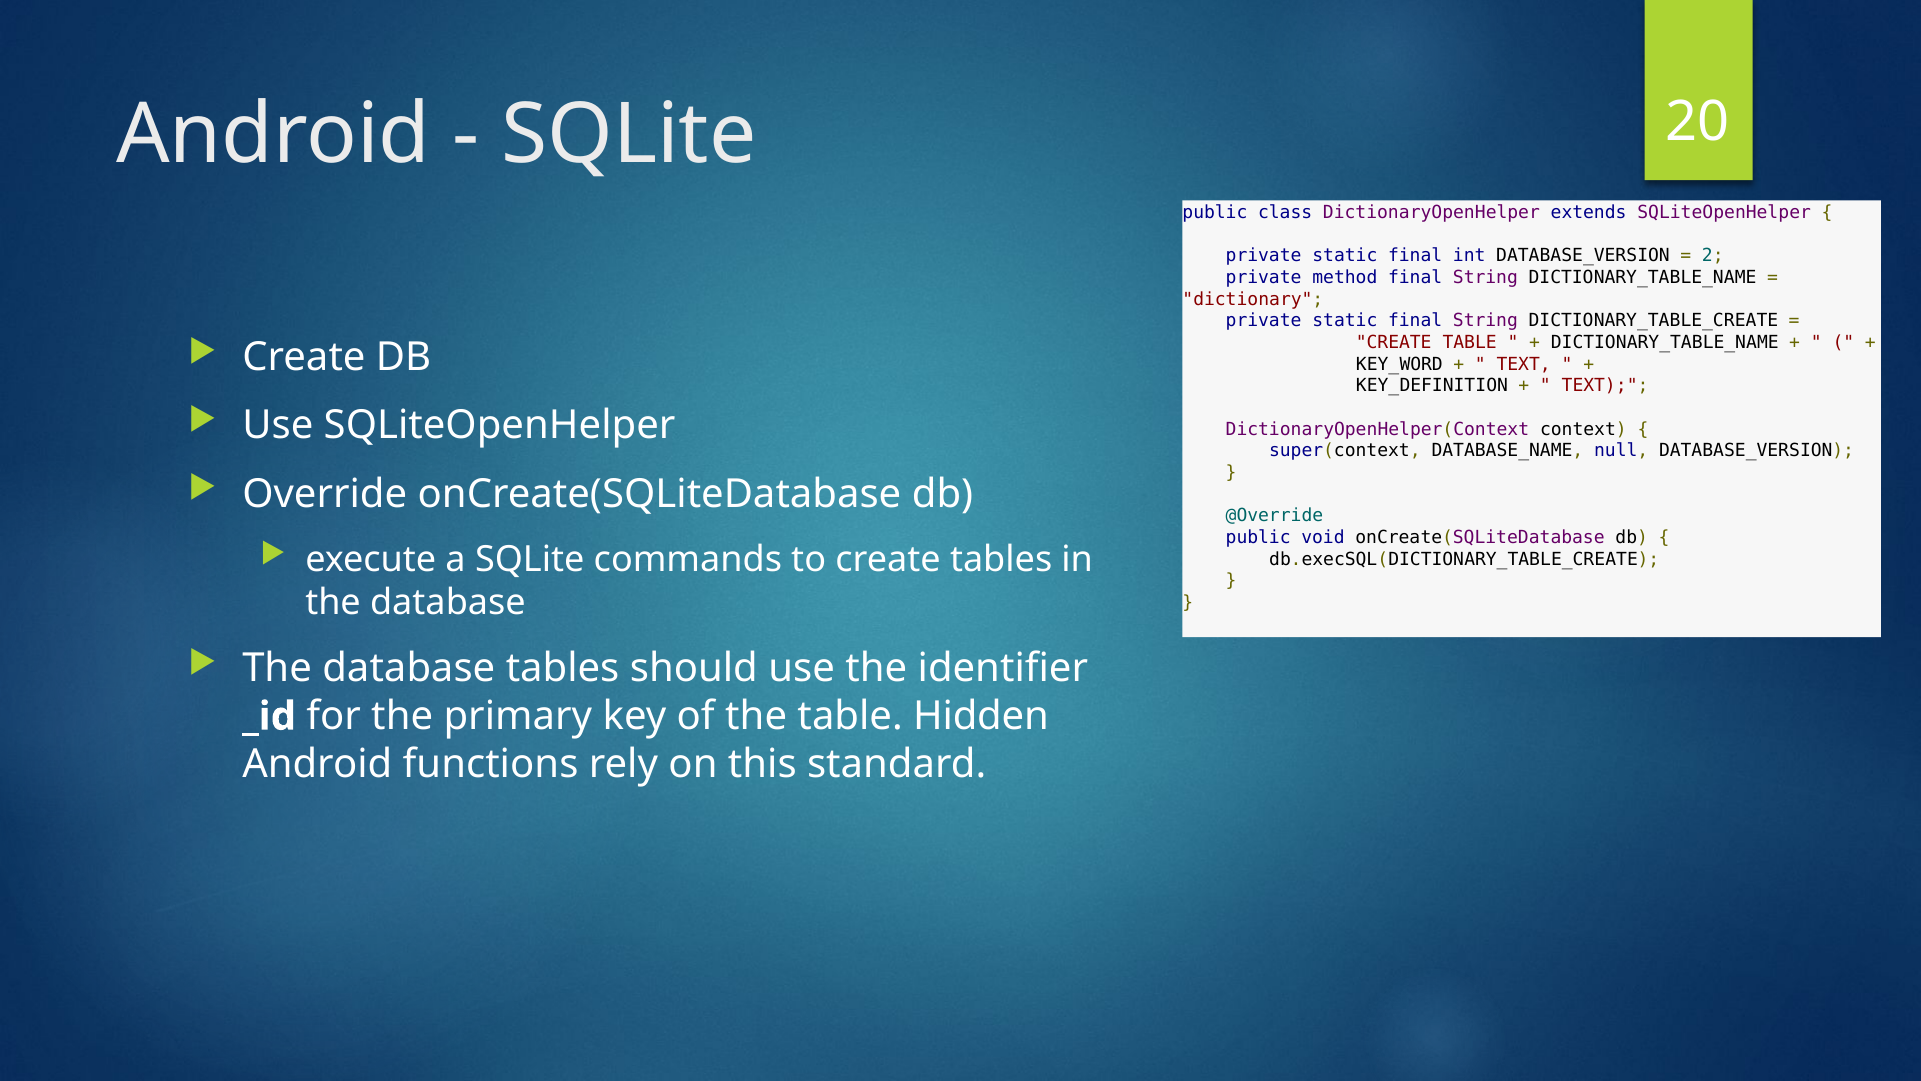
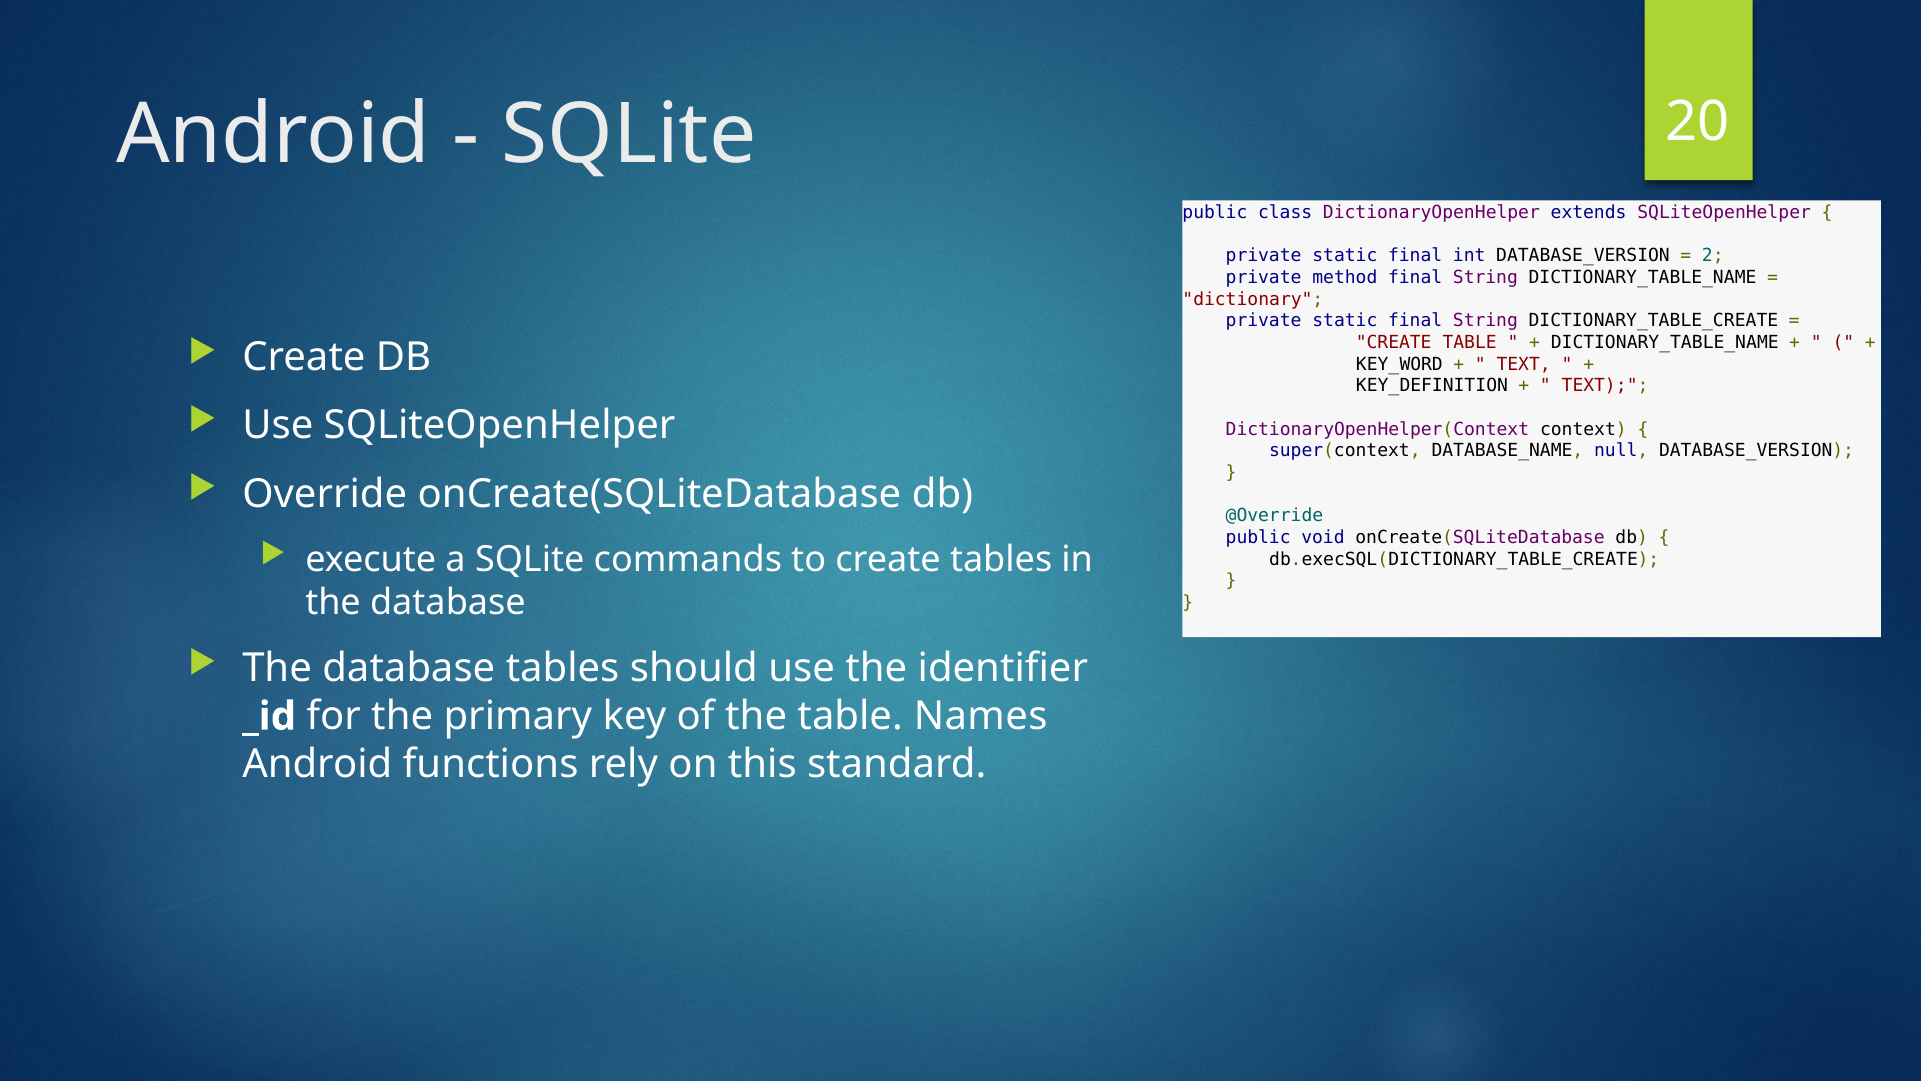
Hidden: Hidden -> Names (981, 716)
